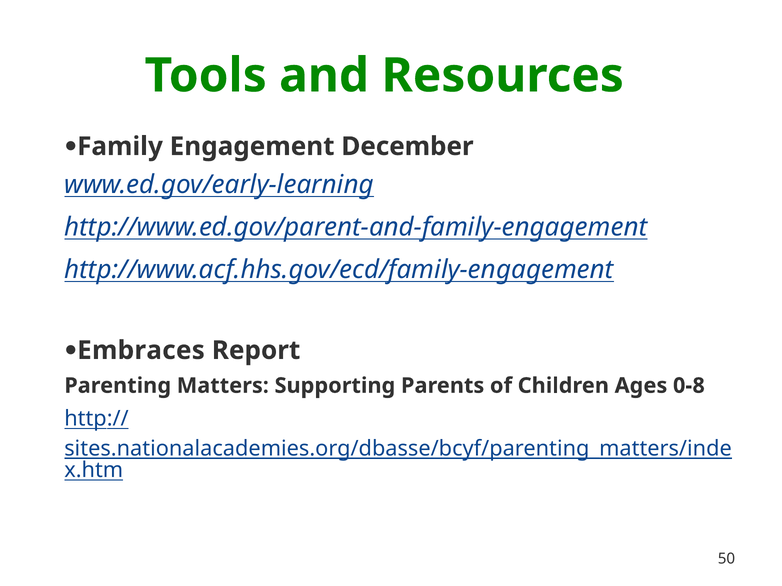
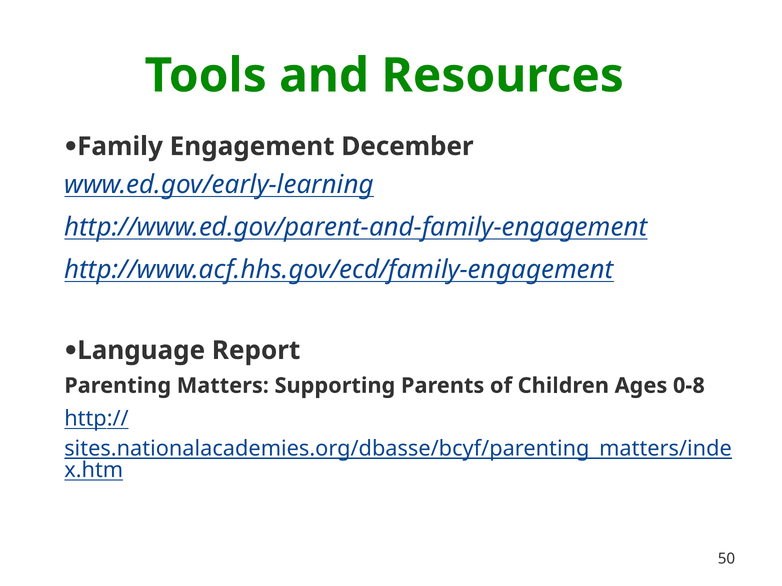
Embraces: Embraces -> Language (141, 351)
